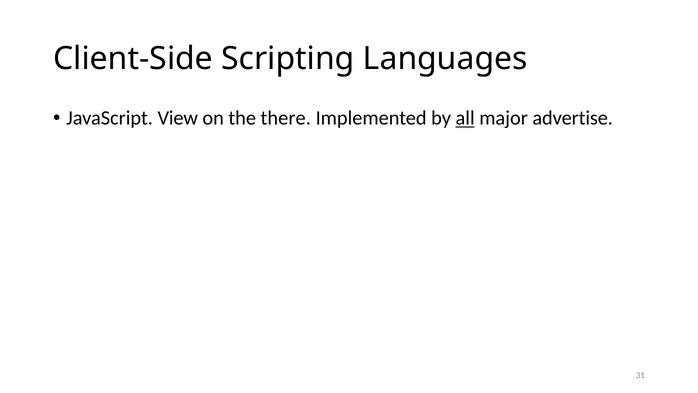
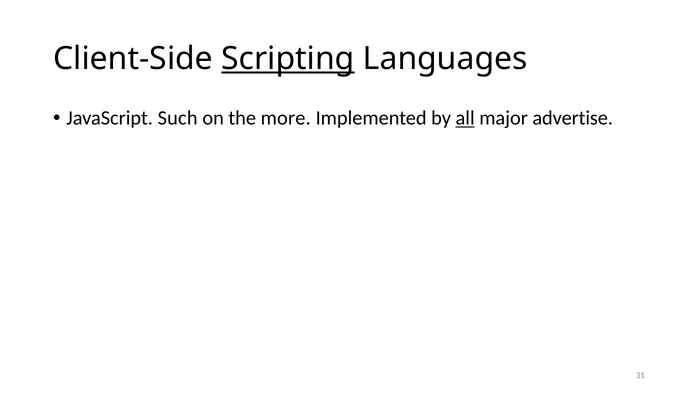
Scripting underline: none -> present (288, 59)
View: View -> Such (178, 118)
there: there -> more (286, 118)
